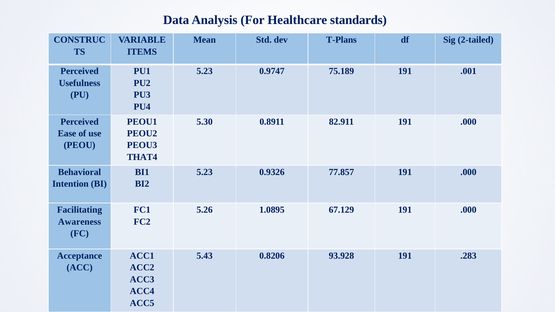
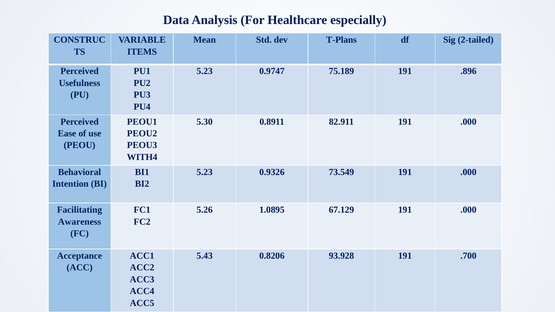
standards: standards -> especially (358, 20)
.001: .001 -> .896 (468, 71)
THAT4: THAT4 -> WITH4 (142, 157)
77.857: 77.857 -> 73.549 (341, 172)
.283: .283 -> .700 (468, 256)
